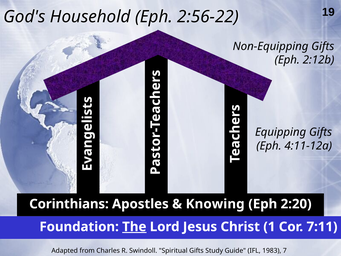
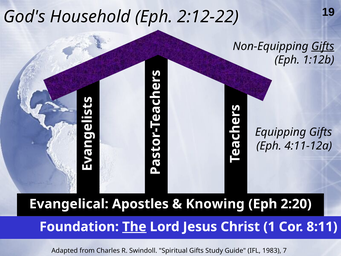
2:56-22: 2:56-22 -> 2:12-22 (208, 17)
Gifts underline: none -> present (323, 46)
2:12b: 2:12b -> 1:12b (319, 60)
Corinthians: Corinthians -> Evangelical (69, 204)
7:11: 7:11 -> 8:11 (322, 227)
